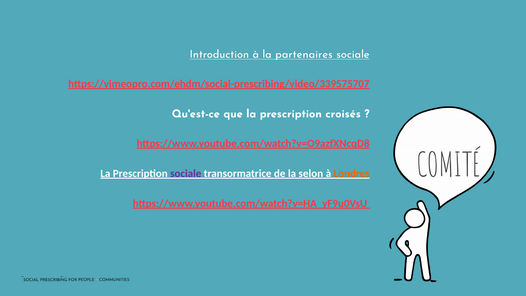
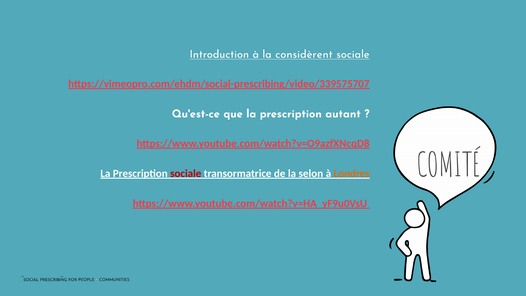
partenaires: partenaires -> considèrent (304, 54)
croisés: croisés -> autant (343, 114)
sociale colour: purple -> red (186, 173)
